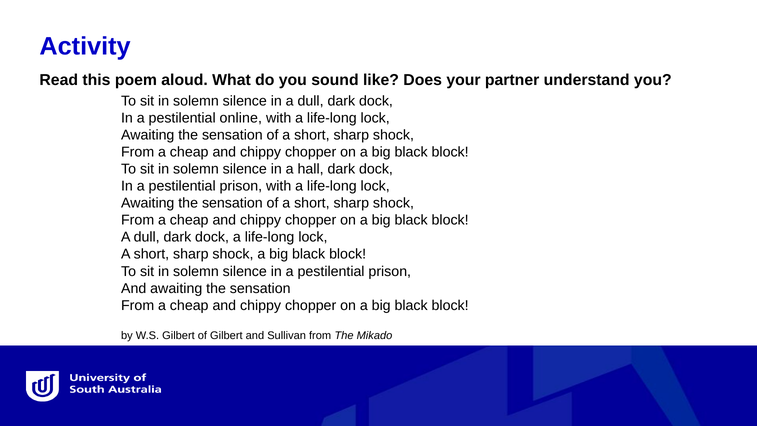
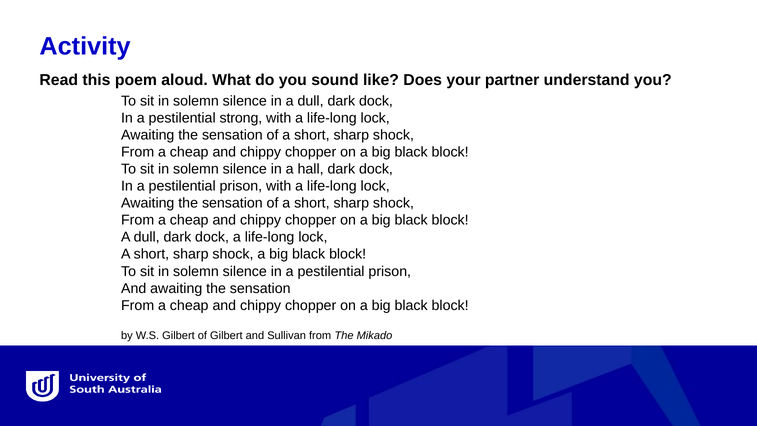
online: online -> strong (241, 118)
